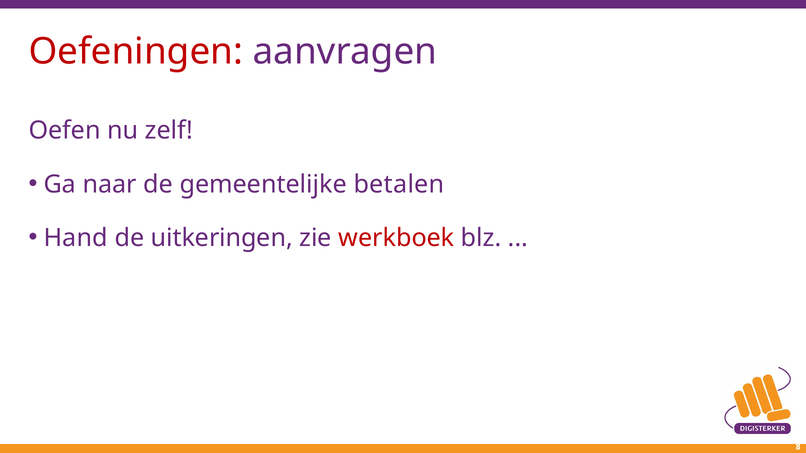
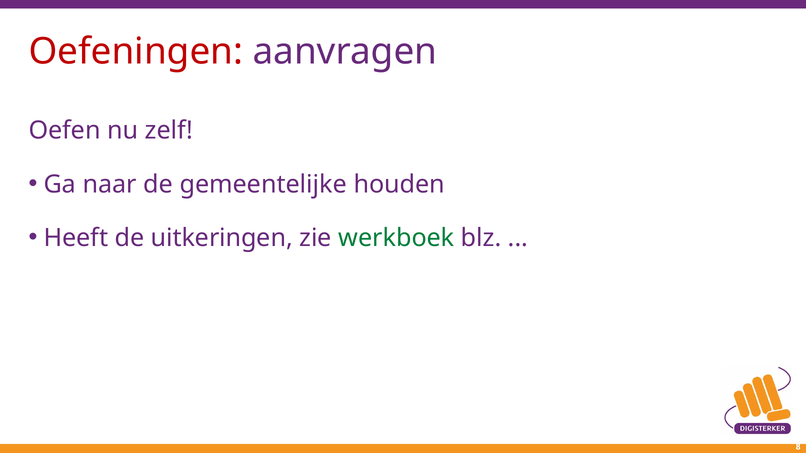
betalen: betalen -> houden (399, 184)
Hand: Hand -> Heeft (76, 238)
werkboek colour: red -> green (396, 238)
